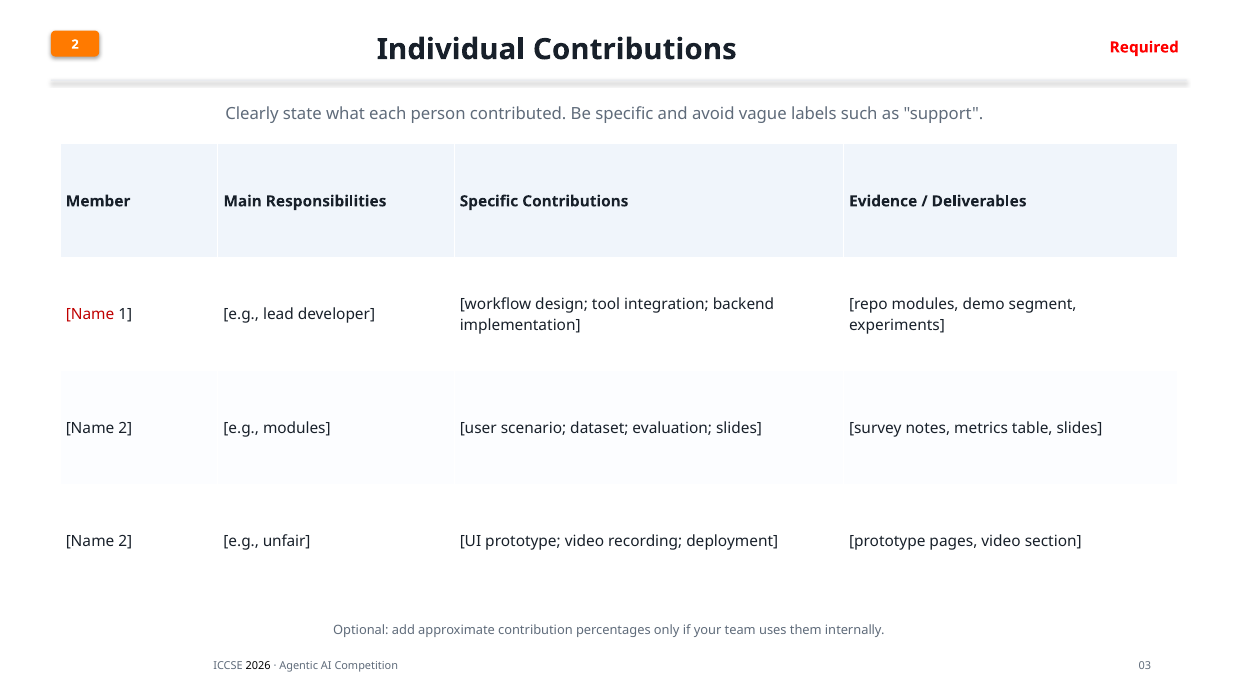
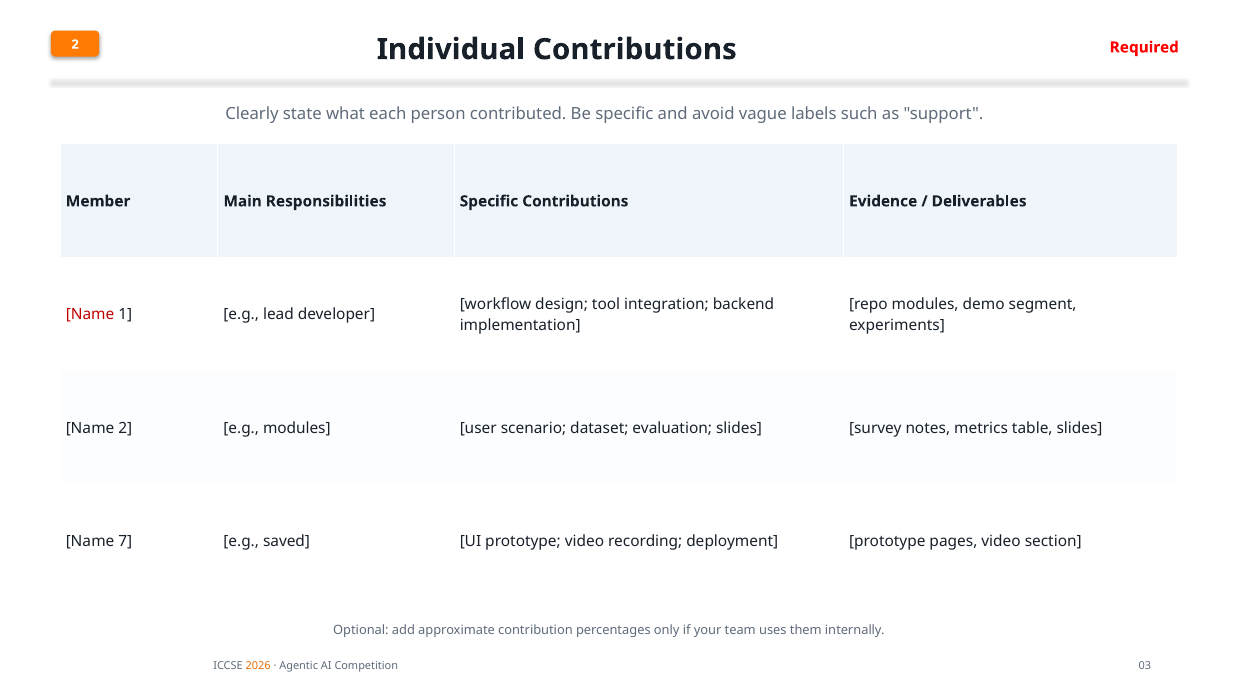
2: 2 -> 7 (125, 542)
unfair: unfair -> saved (287, 542)
2026 colour: black -> orange (258, 666)
